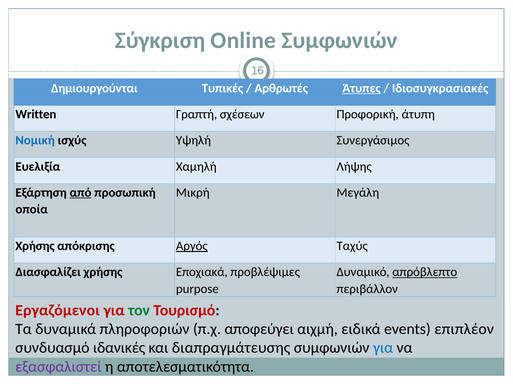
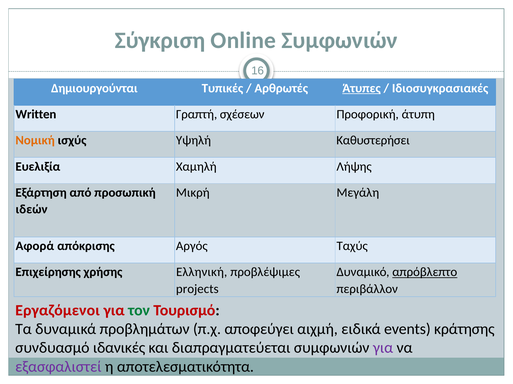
Νομική colour: blue -> orange (35, 141)
Συνεργάσιμος: Συνεργάσιμος -> Καθυστερήσει (373, 141)
από underline: present -> none (80, 193)
οποία: οποία -> ιδεών (32, 210)
Χρήσης: Χρήσης -> Αφορά (35, 246)
Αργός underline: present -> none (192, 246)
Διασφαλίζει: Διασφαλίζει -> Επιχείρησης (48, 273)
Εποχιακά: Εποχιακά -> Ελληνική (202, 273)
purpose: purpose -> projects (197, 289)
πληροφοριών: πληροφοριών -> προβλημάτων (145, 330)
επιπλέον: επιπλέον -> κράτησης (464, 330)
διαπραγμάτευσης: διαπραγμάτευσης -> διαπραγματεύεται (231, 349)
για colour: blue -> purple (383, 349)
